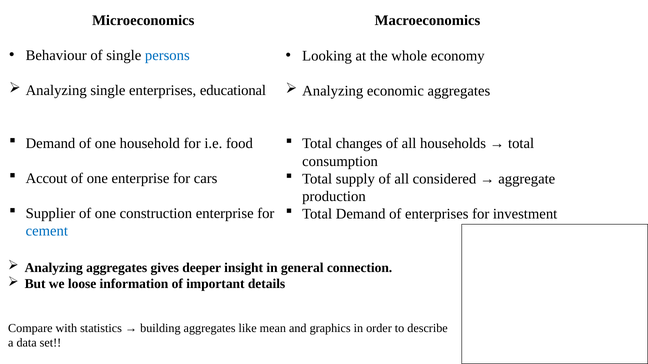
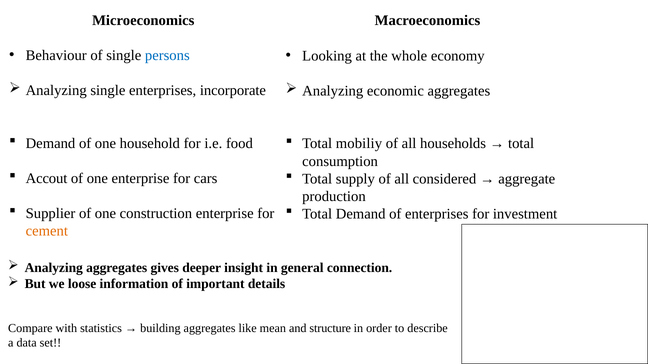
educational: educational -> incorporate (233, 91)
changes: changes -> mobiliy (359, 144)
cement colour: blue -> orange (47, 231)
graphics: graphics -> structure (330, 329)
